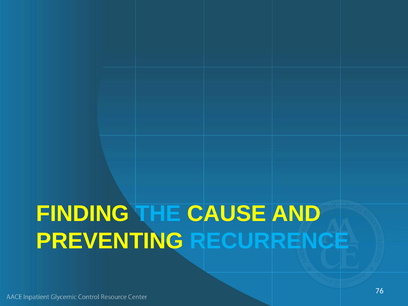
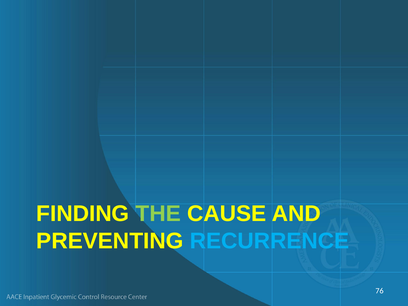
THE colour: light blue -> light green (158, 214)
